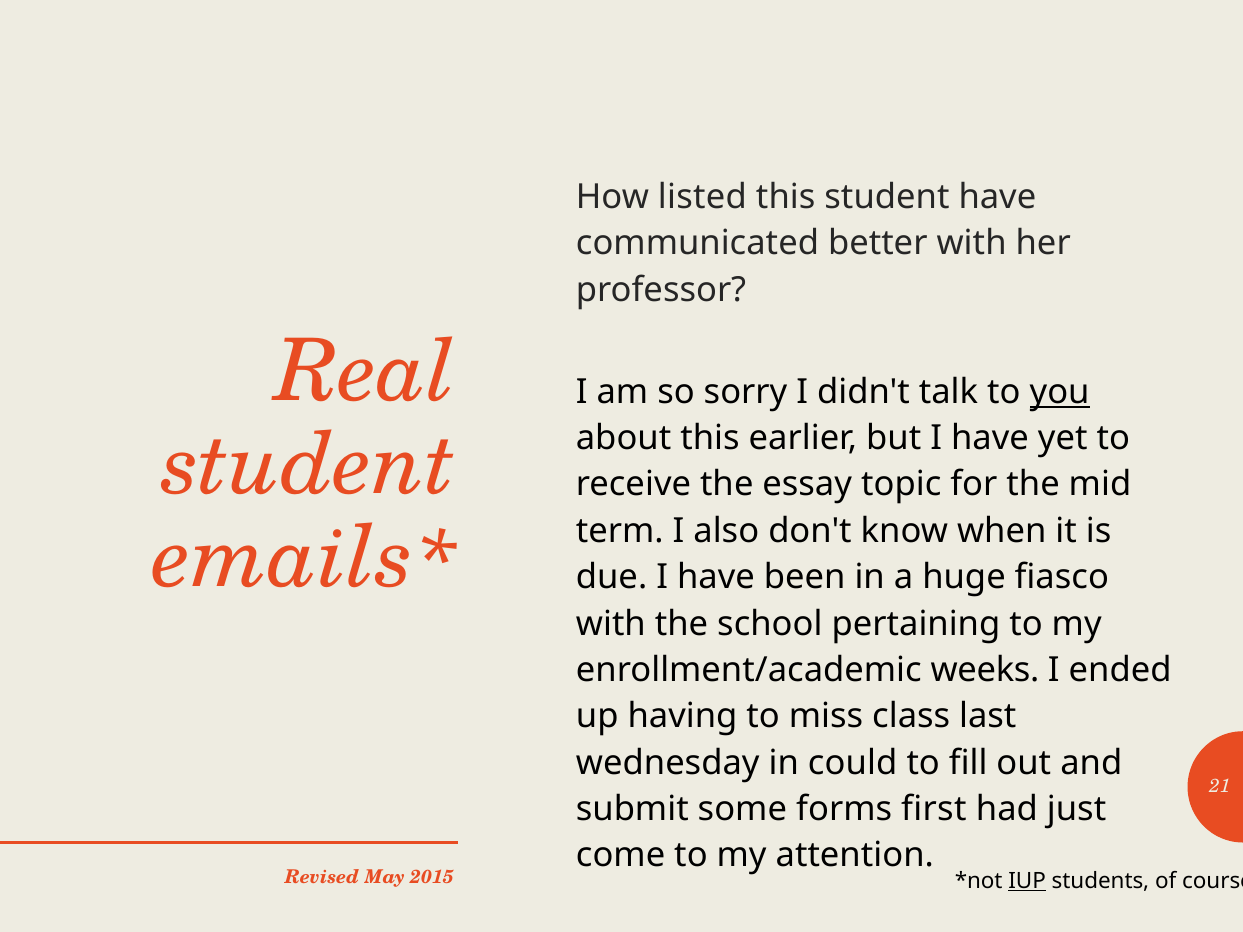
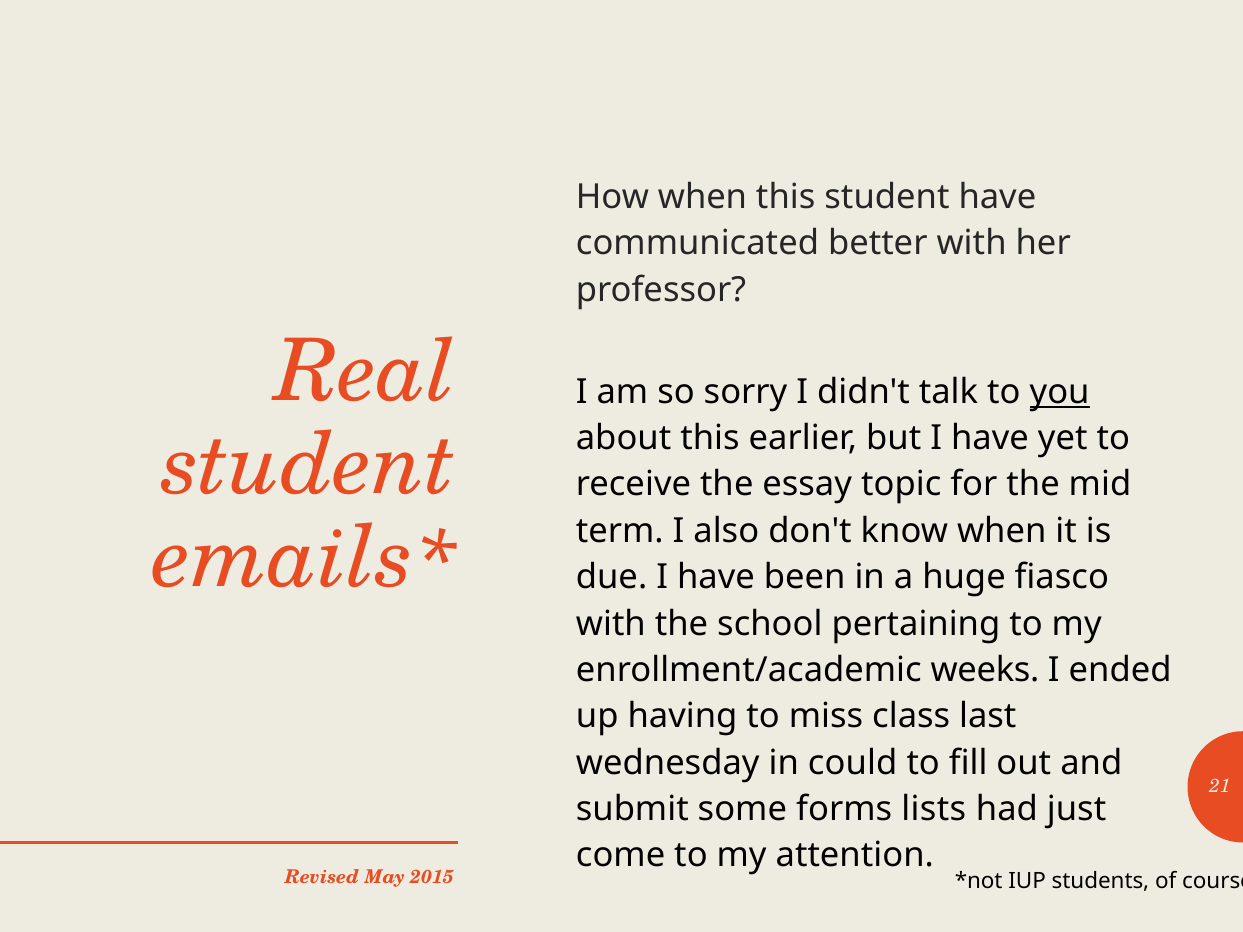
How listed: listed -> when (703, 197)
first: first -> lists (934, 809)
IUP underline: present -> none (1027, 881)
